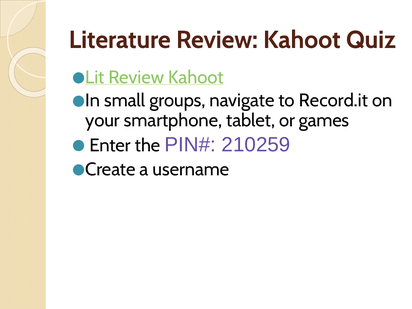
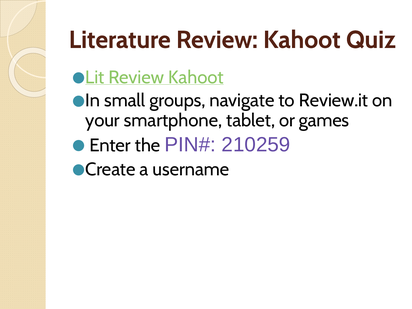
Record.it: Record.it -> Review.it (333, 101)
